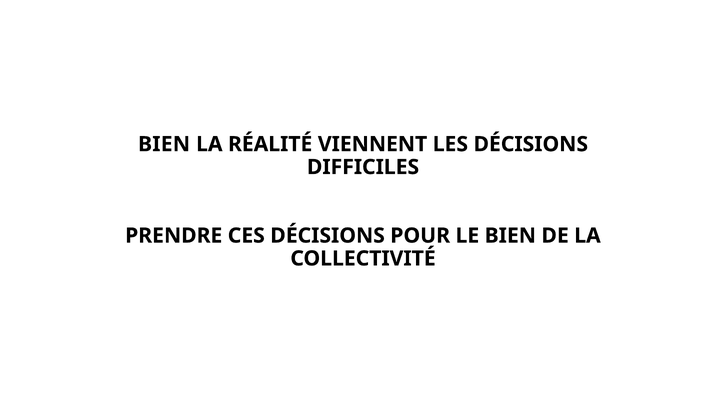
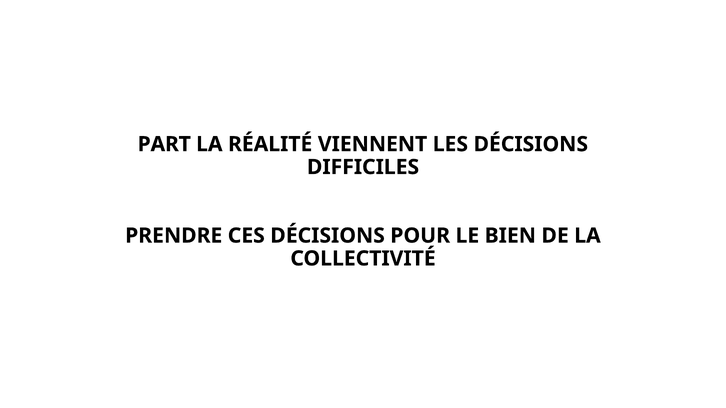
BIEN: BIEN -> PART (164, 144)
